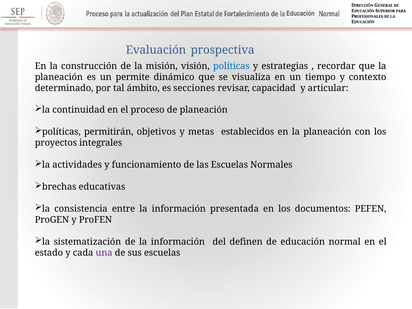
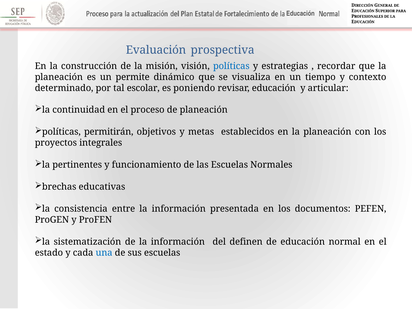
ámbito: ámbito -> escolar (143, 88)
secciones: secciones -> poniendo (194, 88)
revisar capacidad: capacidad -> educación (274, 88)
actividades: actividades -> pertinentes (77, 165)
una colour: purple -> blue (104, 253)
